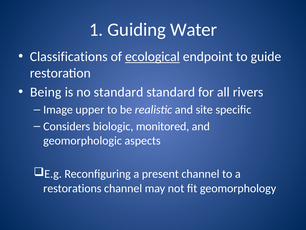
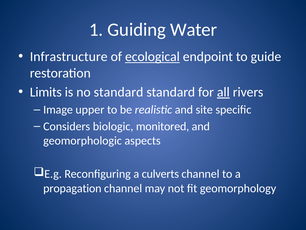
Classifications: Classifications -> Infrastructure (69, 57)
Being: Being -> Limits (46, 92)
all underline: none -> present (223, 92)
present: present -> culverts (160, 174)
restorations: restorations -> propagation (72, 188)
